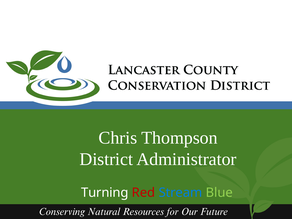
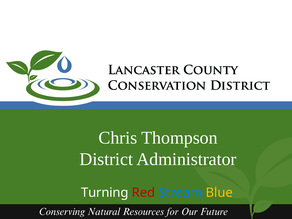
Blue colour: light green -> yellow (219, 193)
